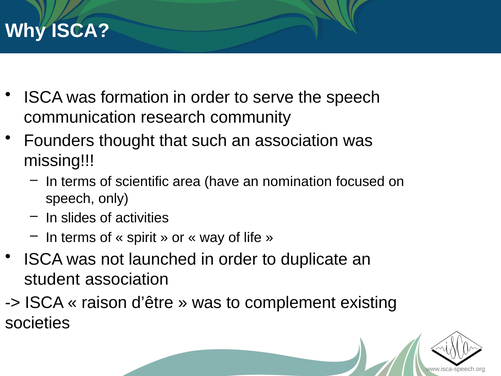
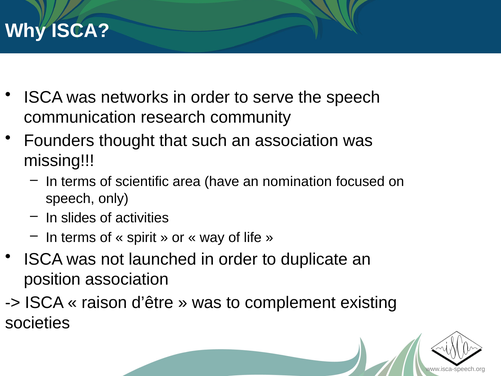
formation: formation -> networks (135, 97)
student: student -> position (52, 279)
